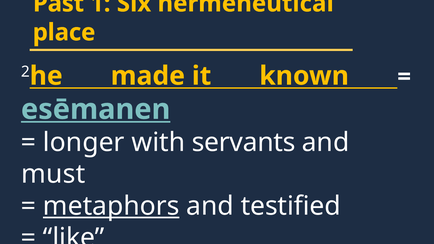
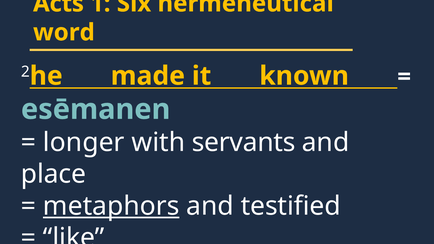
Past: Past -> Acts (59, 4)
place: place -> word (64, 32)
esēmanen underline: present -> none (96, 109)
must: must -> place (53, 174)
